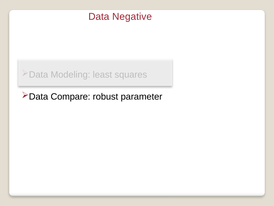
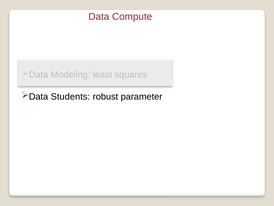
Negative: Negative -> Compute (132, 17)
Compare: Compare -> Students (70, 96)
